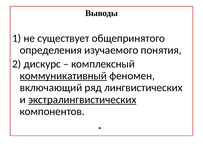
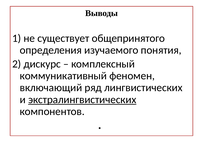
коммуникативный underline: present -> none (63, 76)
